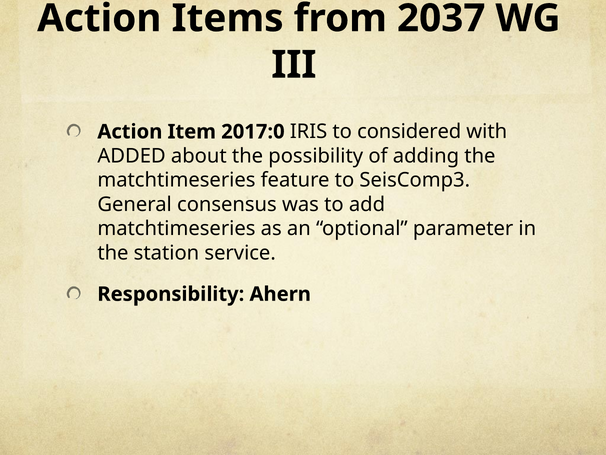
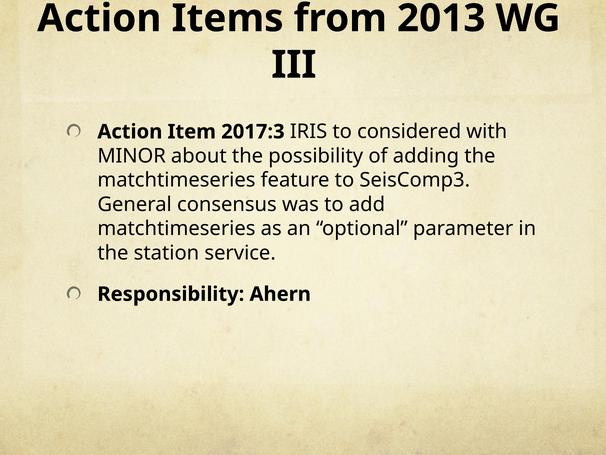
2037: 2037 -> 2013 (441, 18)
2017:0: 2017:0 -> 2017:3 (253, 132)
ADDED: ADDED -> MINOR (132, 156)
